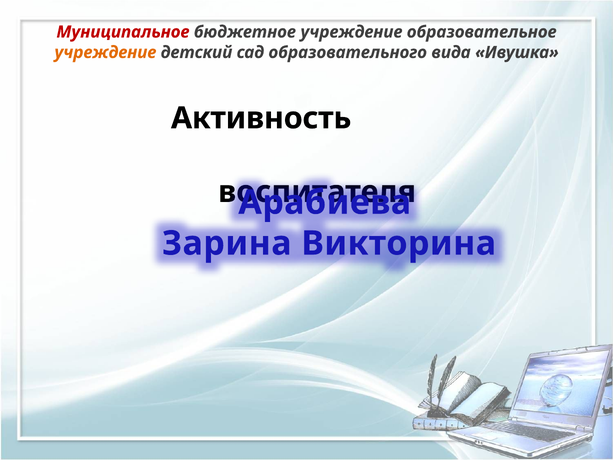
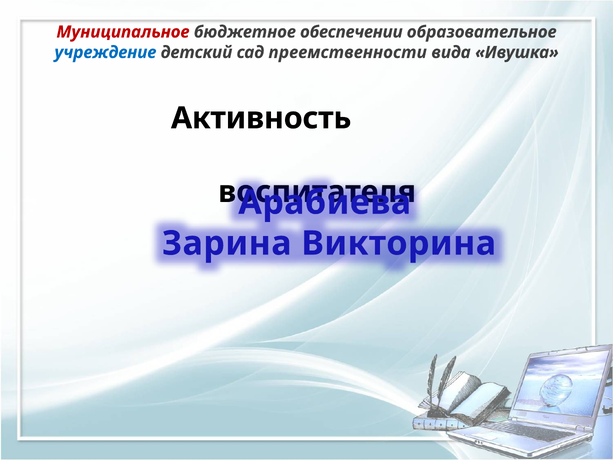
бюджетное учреждение: учреждение -> обеспечении (351, 32)
учреждение colour: orange -> blue (105, 52)
образовательного: образовательного -> преемственности (348, 52)
